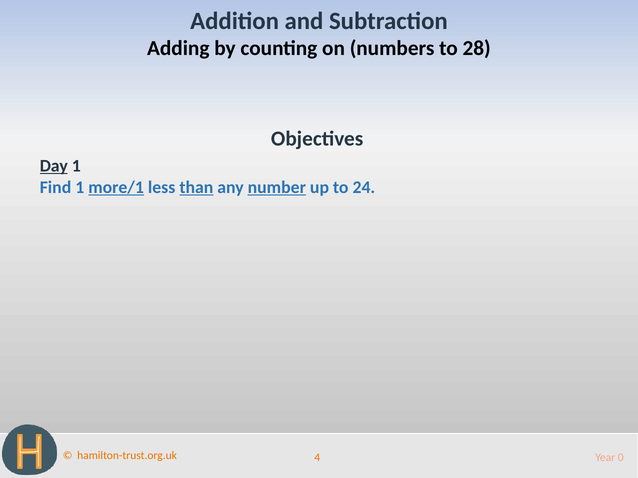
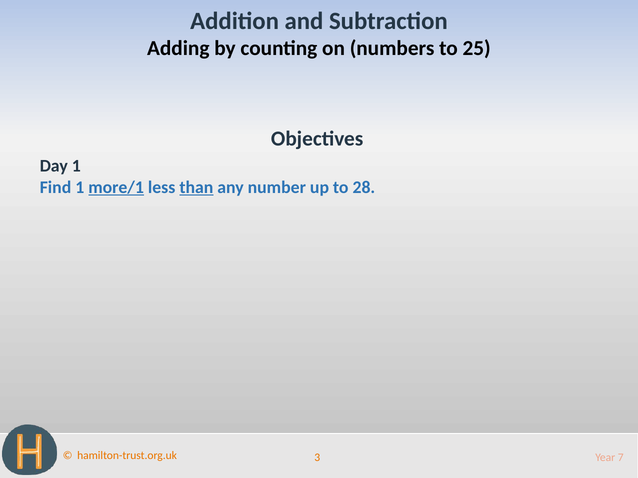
28: 28 -> 25 (477, 48)
Day underline: present -> none (54, 166)
number underline: present -> none (277, 187)
24: 24 -> 28 (364, 187)
4: 4 -> 3 (317, 458)
0: 0 -> 7 (621, 458)
